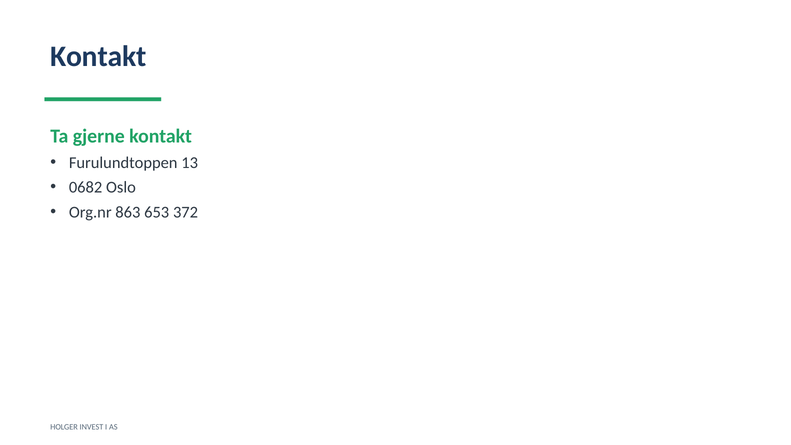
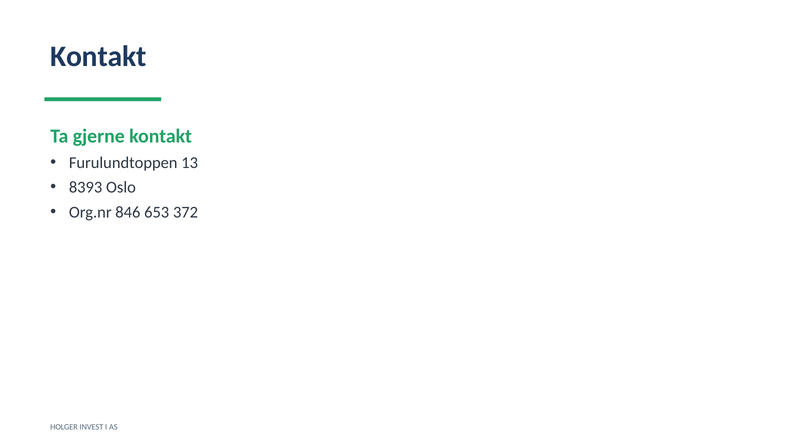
0682: 0682 -> 8393 (86, 187)
863: 863 -> 846 (128, 212)
